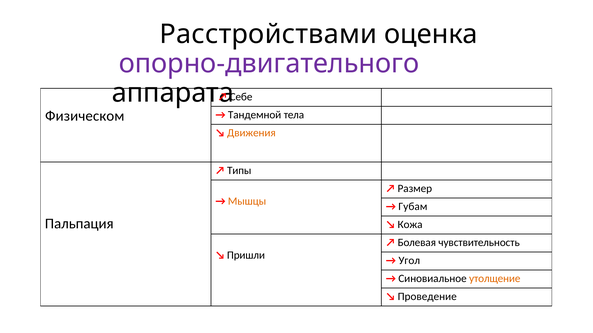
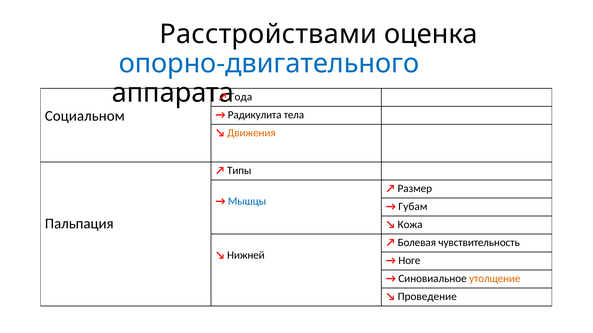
опорно-двигательного colour: purple -> blue (269, 64)
Себе: Себе -> Года (241, 97)
Физическом: Физическом -> Социальном (85, 116)
Тандемной: Тандемной -> Радикулита (255, 115)
Мышцы colour: orange -> blue (247, 202)
Пришли: Пришли -> Нижней (246, 256)
Угол: Угол -> Ноге (409, 261)
